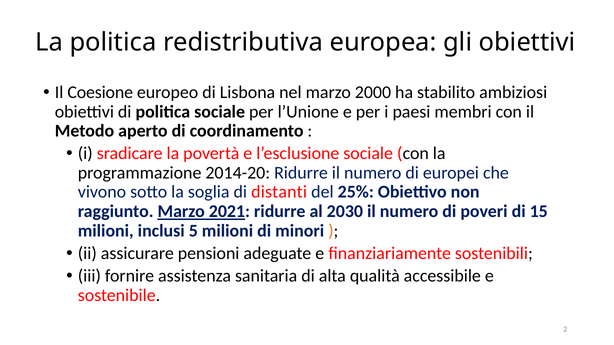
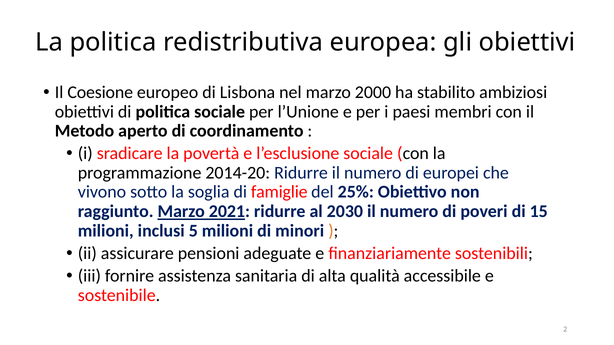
distanti: distanti -> famiglie (279, 192)
